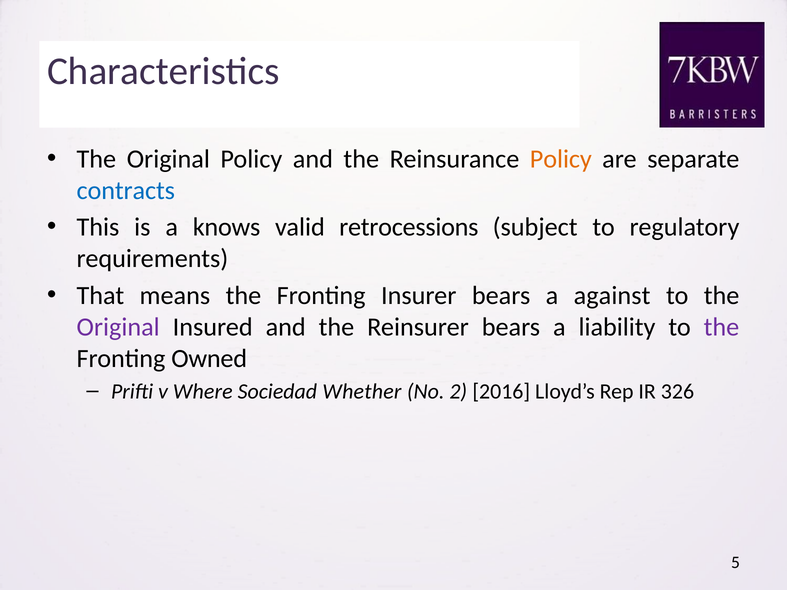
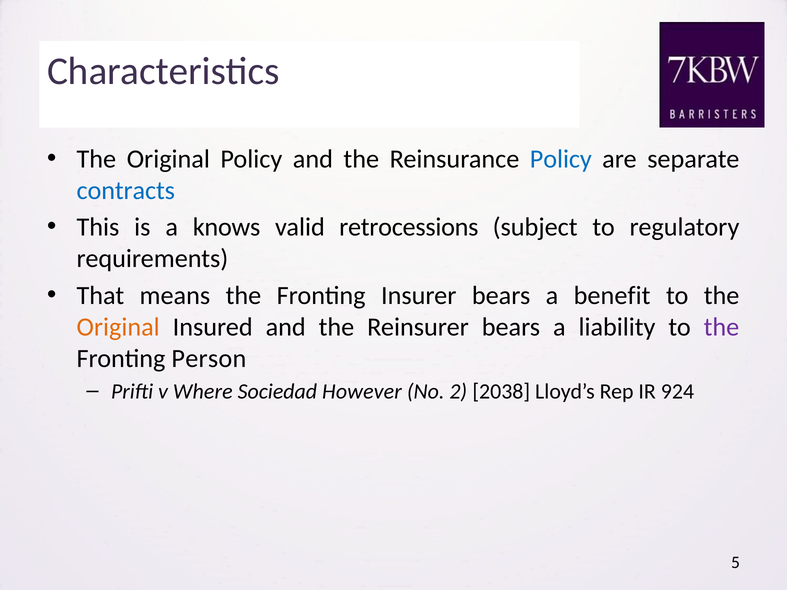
Policy colour: orange -> blue (561, 159)
against: against -> benefit (612, 296)
Original colour: purple -> orange (118, 327)
Owned: Owned -> Person (209, 359)
Whether: Whether -> However (362, 391)
2016: 2016 -> 2038 (501, 391)
326: 326 -> 924 (677, 391)
